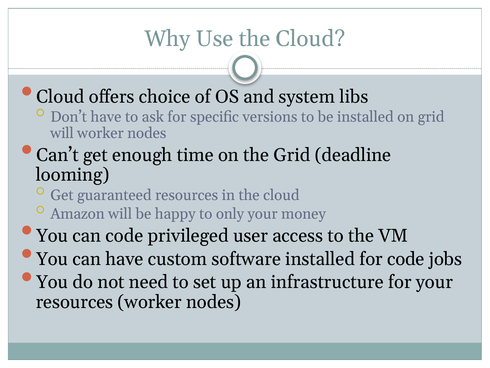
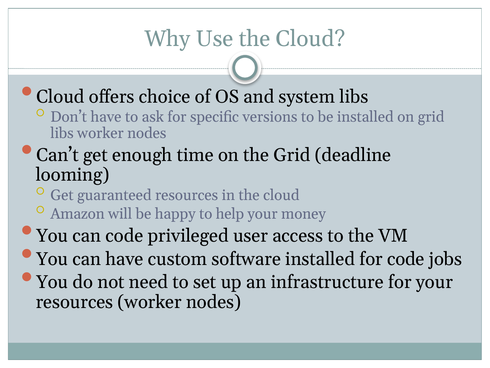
will: will -> libs (62, 133)
only: only -> help (230, 214)
